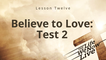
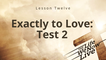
Believe: Believe -> Exactly (30, 24)
